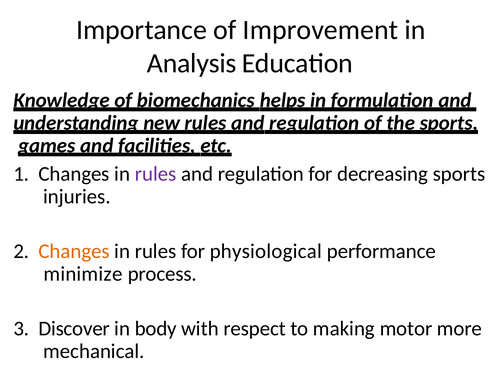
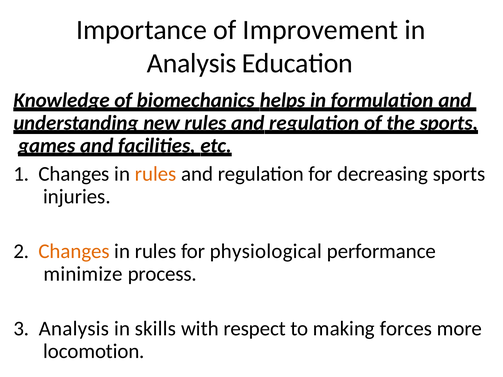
rules colour: purple -> orange (156, 174)
Discover: Discover -> Analysis (74, 329)
body: body -> skills (155, 329)
motor: motor -> forces (406, 329)
mechanical: mechanical -> locomotion (94, 352)
